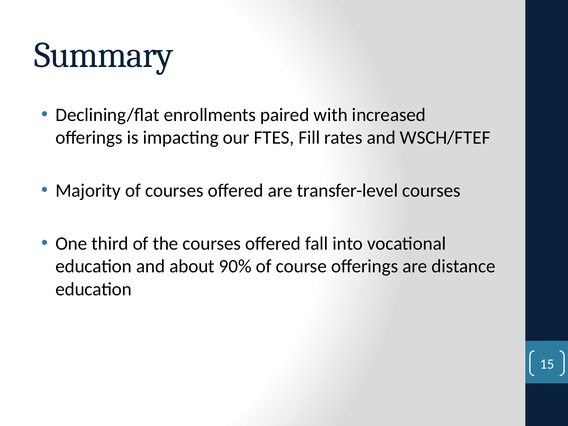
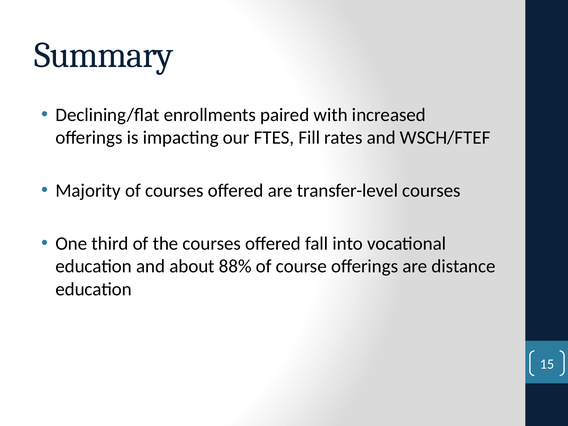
90%: 90% -> 88% (235, 266)
